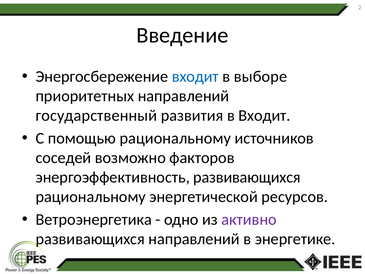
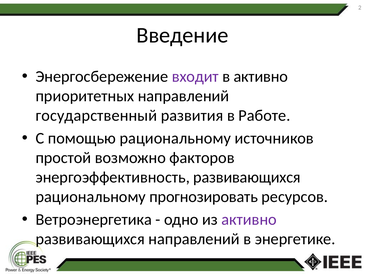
входит colour: blue -> purple (195, 77)
в выборе: выборе -> активно (261, 77)
в Входит: Входит -> Работе (264, 116)
соседей: соседей -> простой (63, 158)
энергетической: энергетической -> прогнозировать (204, 197)
